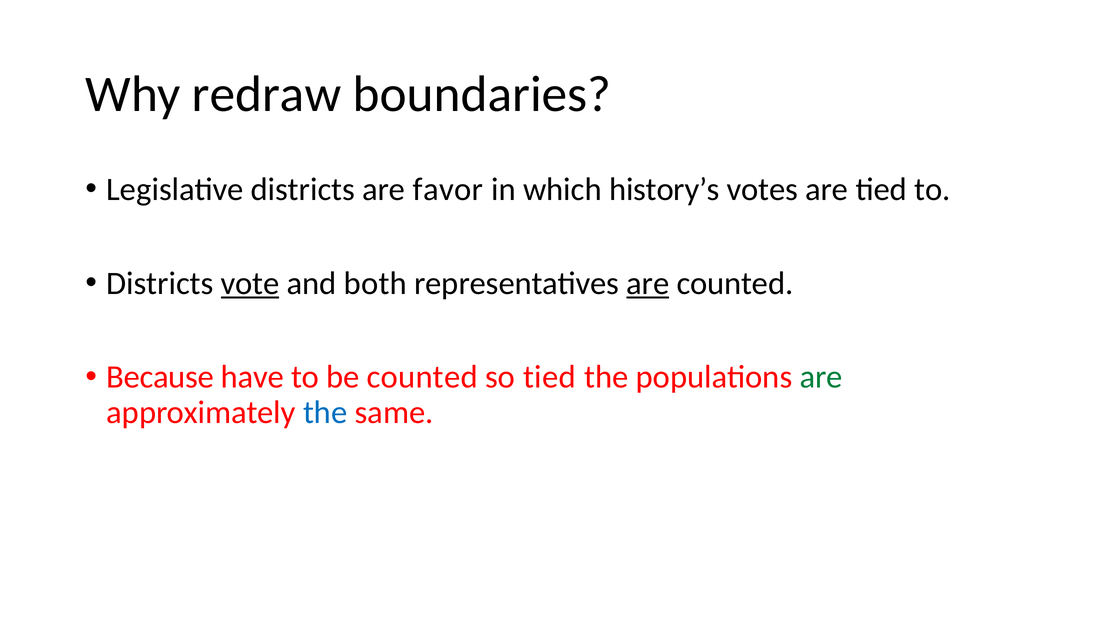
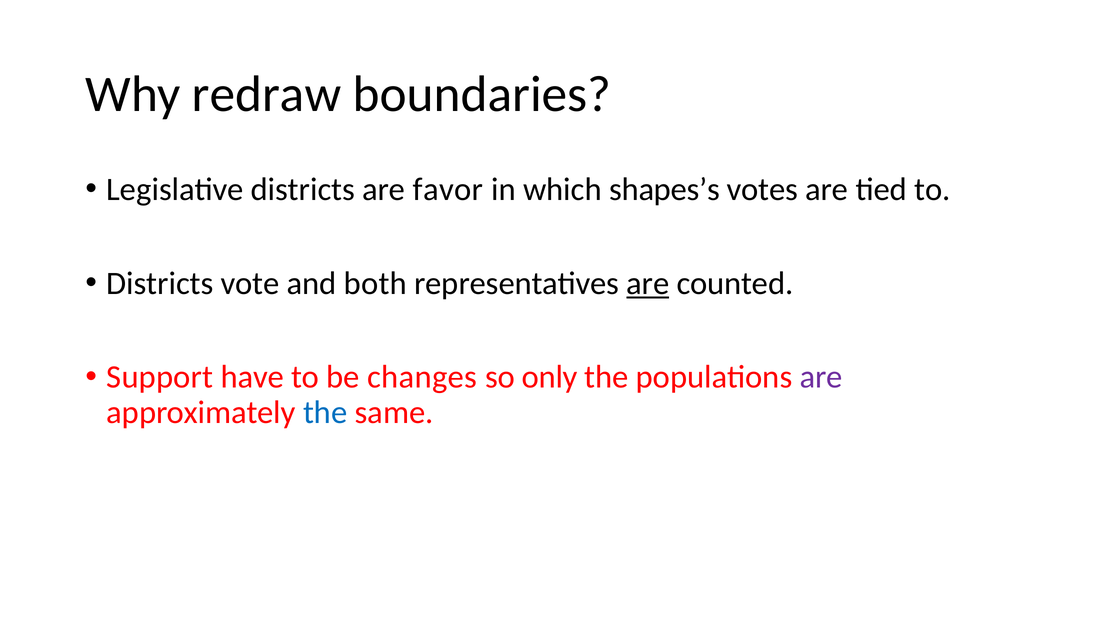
history’s: history’s -> shapes’s (665, 189)
vote underline: present -> none (250, 283)
Because: Because -> Support (160, 377)
be counted: counted -> changes (422, 377)
so tied: tied -> only (550, 377)
are colour: green -> purple (821, 377)
